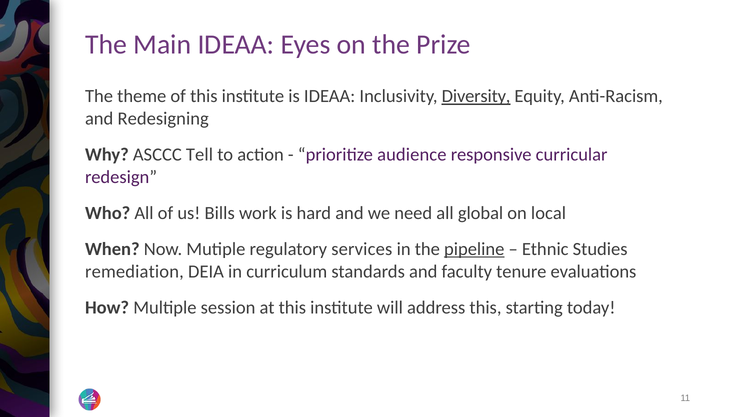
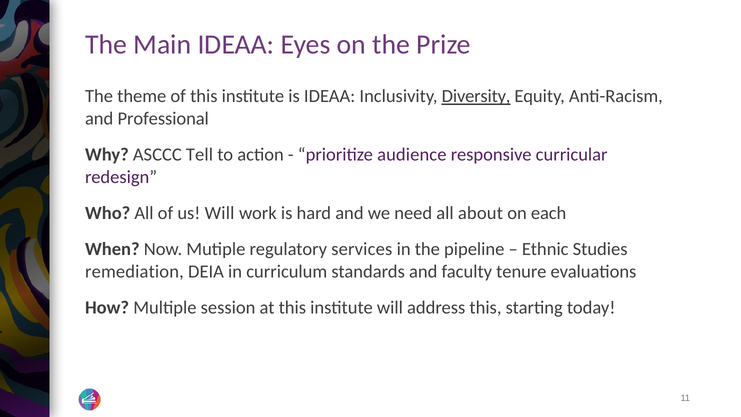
Redesigning: Redesigning -> Professional (163, 118)
us Bills: Bills -> Will (220, 213)
global: global -> about (480, 213)
local: local -> each (549, 213)
pipeline underline: present -> none (474, 249)
